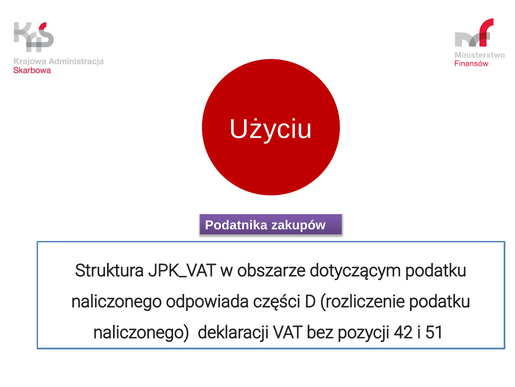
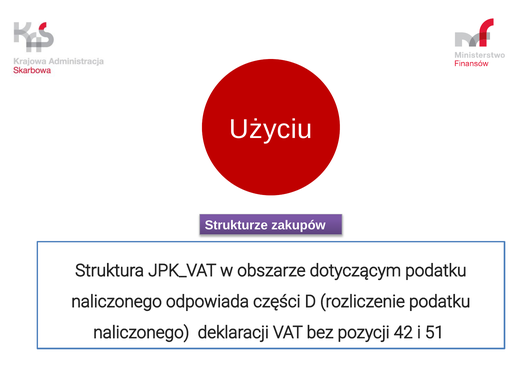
Podatnika: Podatnika -> Strukturze (236, 225)
